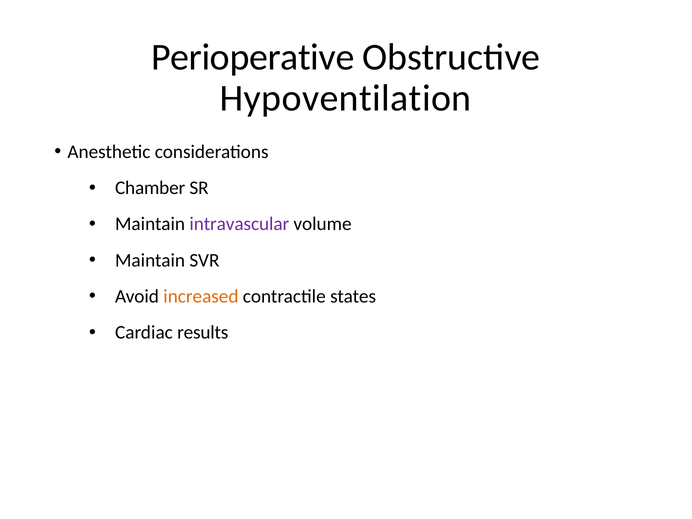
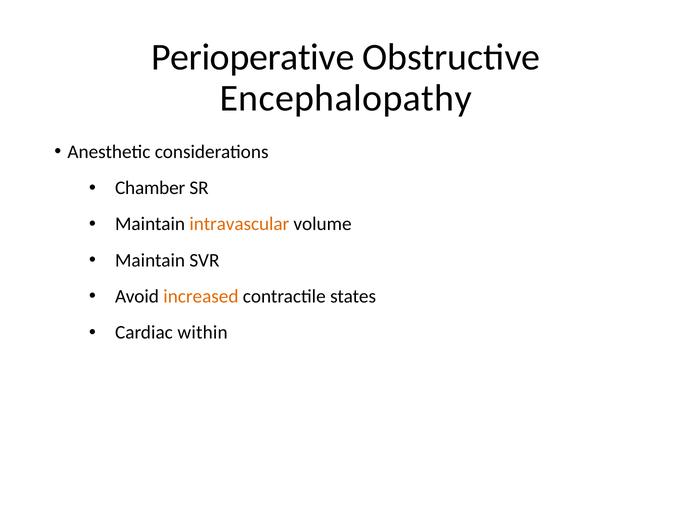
Hypoventilation: Hypoventilation -> Encephalopathy (346, 98)
intravascular colour: purple -> orange (239, 224)
results: results -> within (203, 333)
